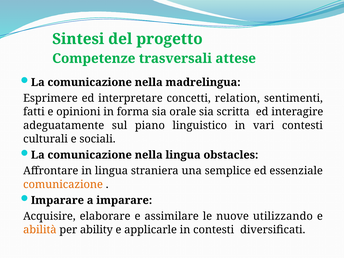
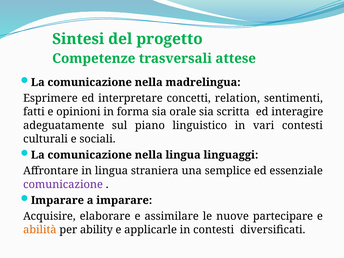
obstacles: obstacles -> linguaggi (231, 155)
comunicazione colour: orange -> purple (63, 184)
utilizzando: utilizzando -> partecipare (283, 216)
